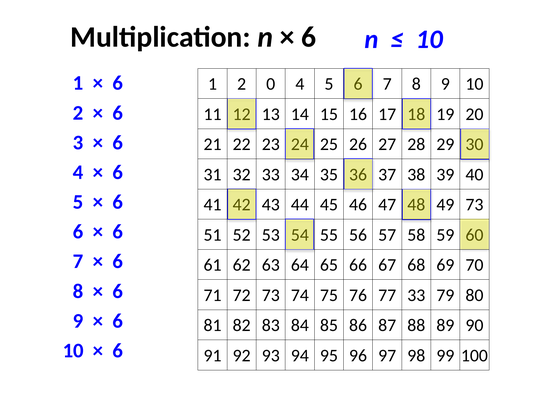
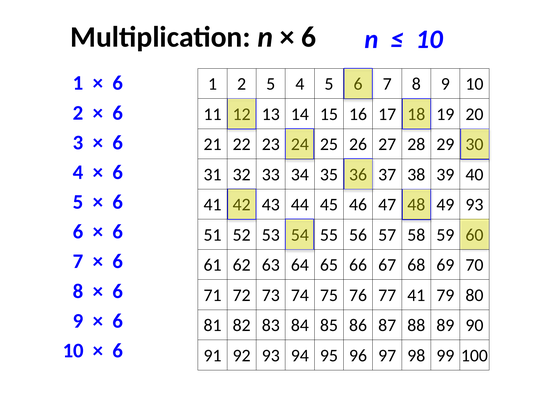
2 0: 0 -> 5 (271, 84)
49 73: 73 -> 93 (474, 205)
77 33: 33 -> 41 (416, 295)
